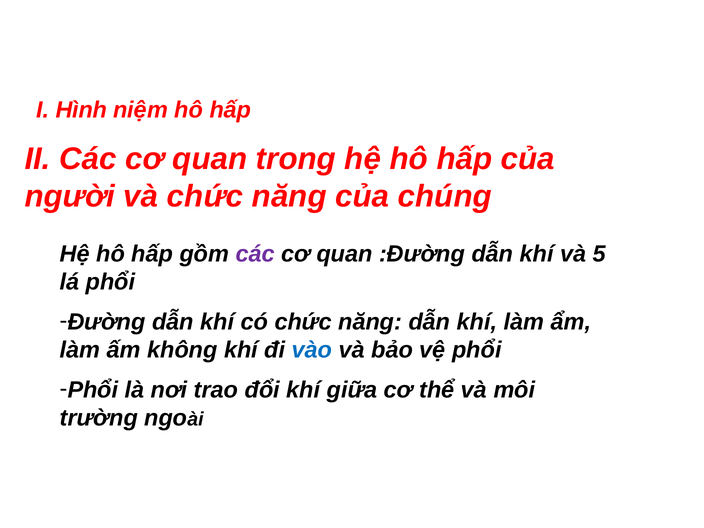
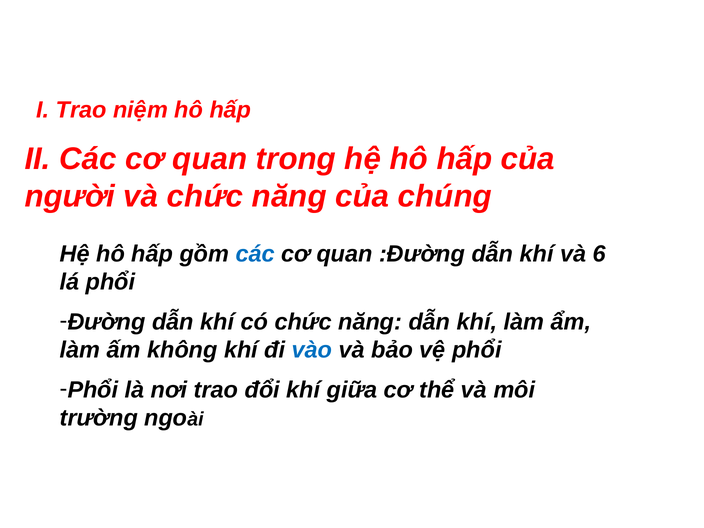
I Hình: Hình -> Trao (81, 110)
các colour: purple -> blue (255, 254)
5: 5 -> 6 (599, 254)
